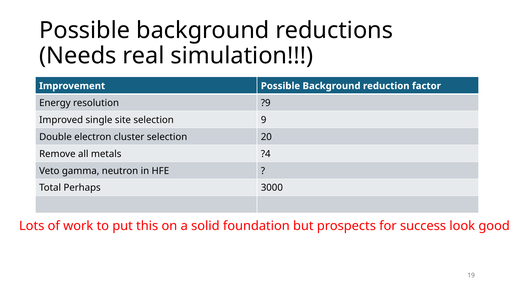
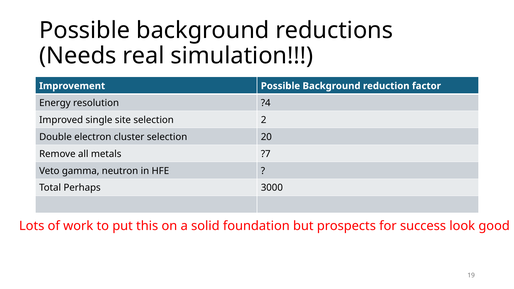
?9: ?9 -> ?4 (266, 103)
9: 9 -> 2 (264, 120)
?4: ?4 -> ?7 (266, 154)
